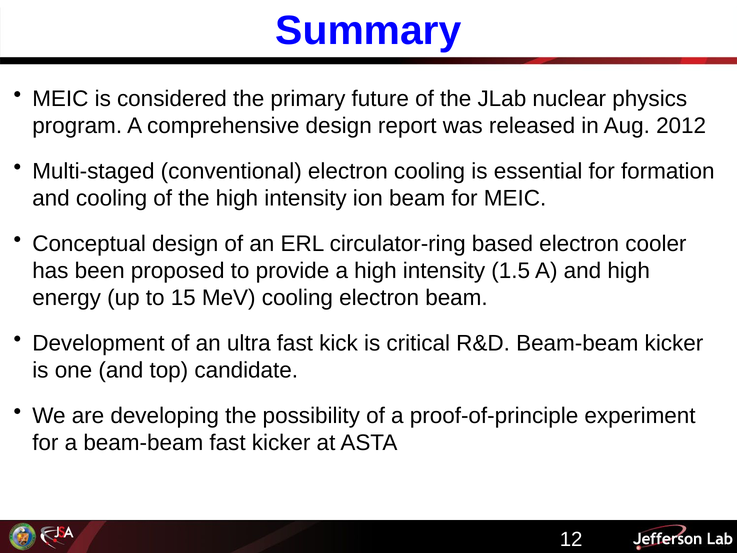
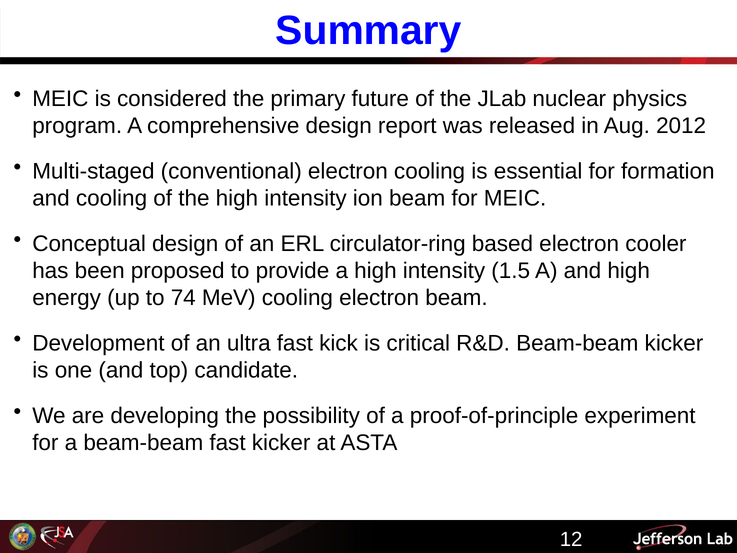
15: 15 -> 74 (183, 298)
